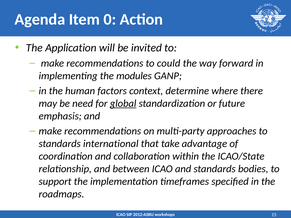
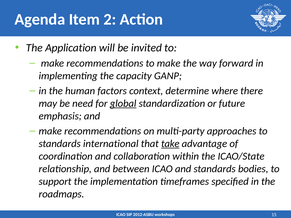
0: 0 -> 2 (110, 19)
to could: could -> make (169, 63)
modules: modules -> capacity (134, 76)
take underline: none -> present (170, 144)
